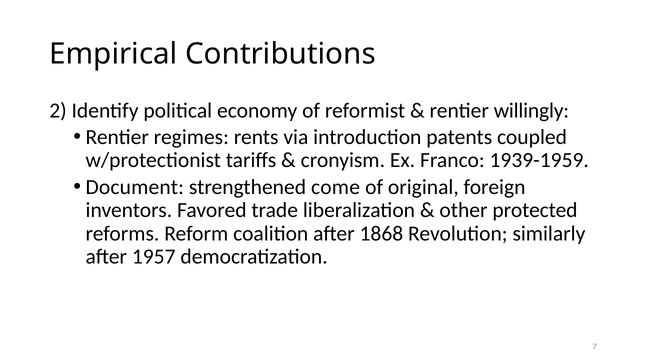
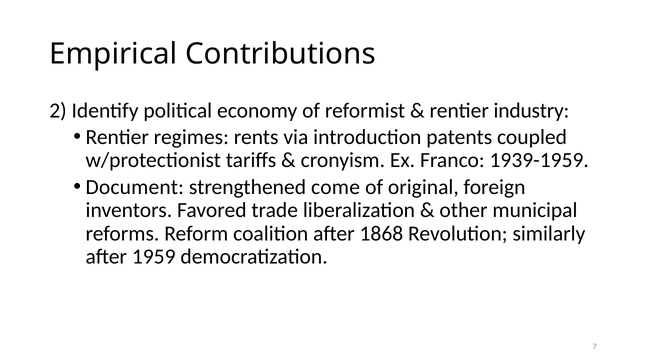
willingly: willingly -> industry (531, 111)
protected: protected -> municipal (535, 210)
1957: 1957 -> 1959 (154, 257)
